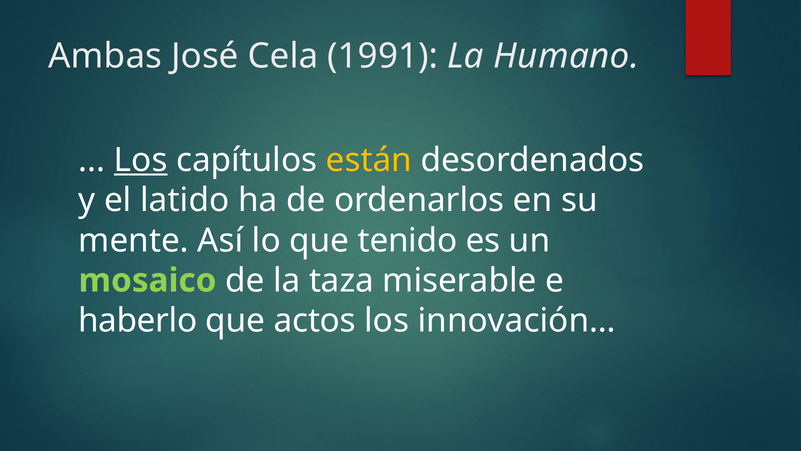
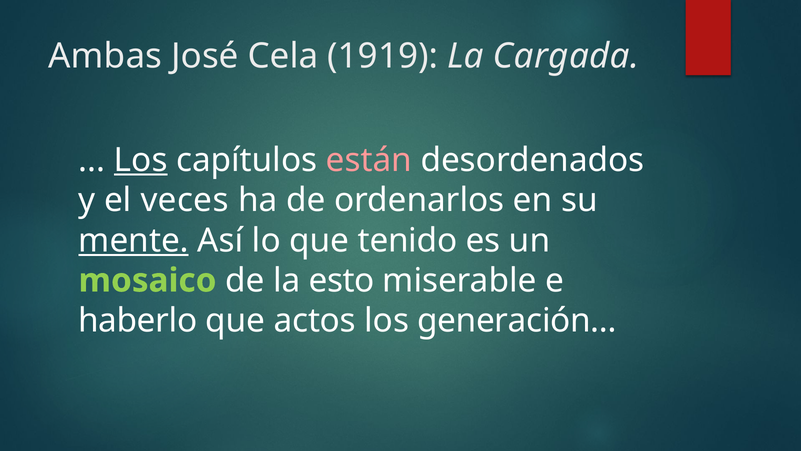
1991: 1991 -> 1919 (383, 56)
Humano: Humano -> Cargada (566, 56)
están colour: yellow -> pink (369, 160)
latido: latido -> veces (185, 200)
mente underline: none -> present (134, 240)
taza: taza -> esto (342, 280)
innovación…: innovación… -> generación… (517, 320)
